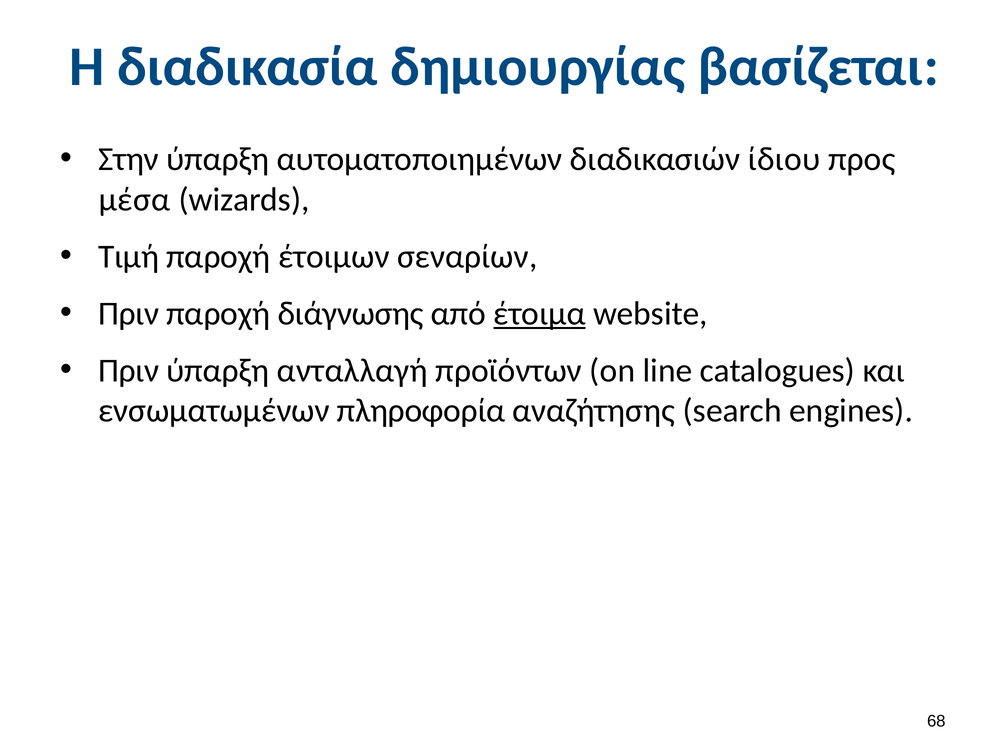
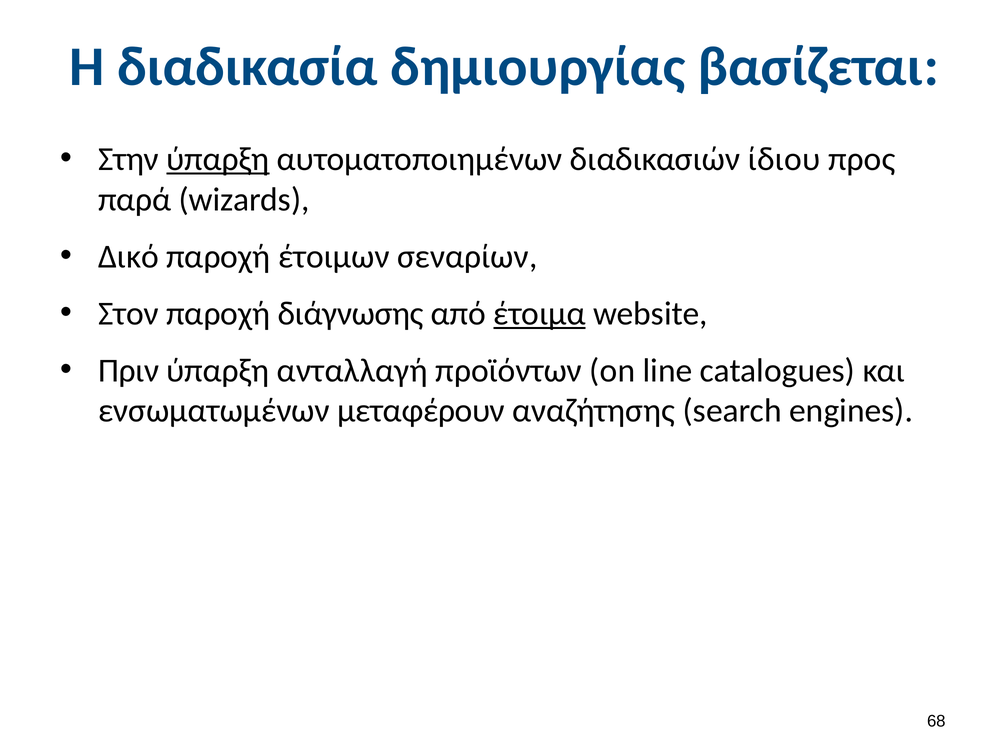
ύπαρξη underline: none -> present (218, 159)
μέσα: μέσα -> παρά (135, 199)
Τιμή: Τιμή -> Δικό (128, 256)
Πριν: Πριν -> Στον (128, 313)
πληροφορία: πληροφορία -> μεταφέρουν (421, 411)
